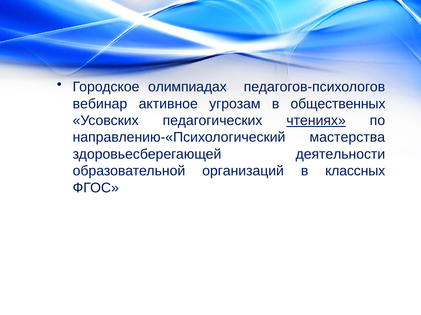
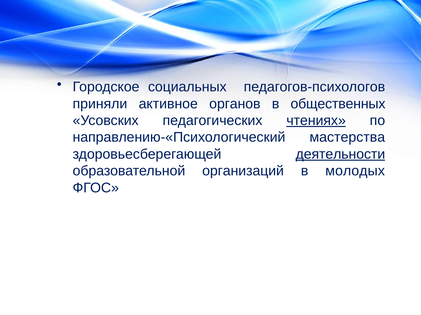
олимпиадах: олимпиадах -> социальных (187, 87)
вебинар: вебинар -> приняли (100, 104)
угрозам: угрозам -> органов (235, 104)
деятельности underline: none -> present (340, 155)
классных: классных -> молодых (355, 171)
